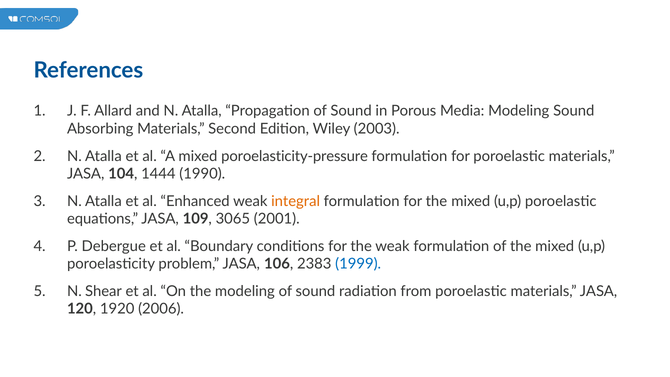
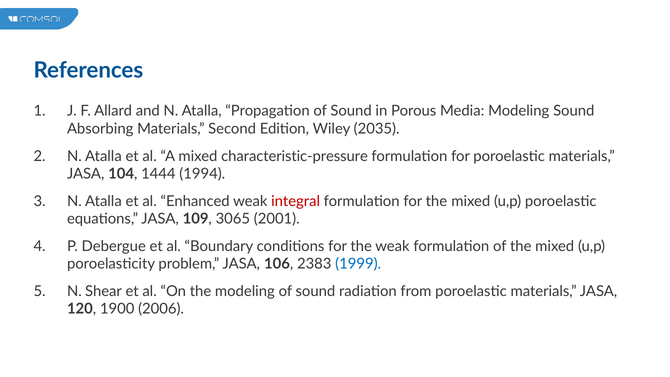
2003: 2003 -> 2035 (377, 129)
poroelasticity-pressure: poroelasticity-pressure -> characteristic-pressure (295, 156)
1990: 1990 -> 1994 (202, 174)
integral colour: orange -> red (296, 201)
1920: 1920 -> 1900 (117, 309)
